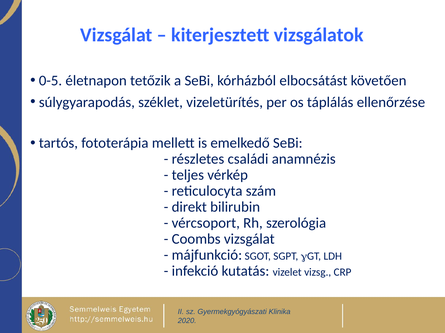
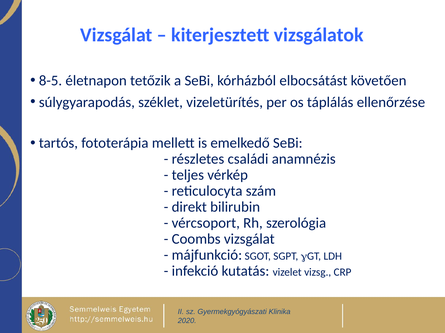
0-5: 0-5 -> 8-5 (50, 81)
